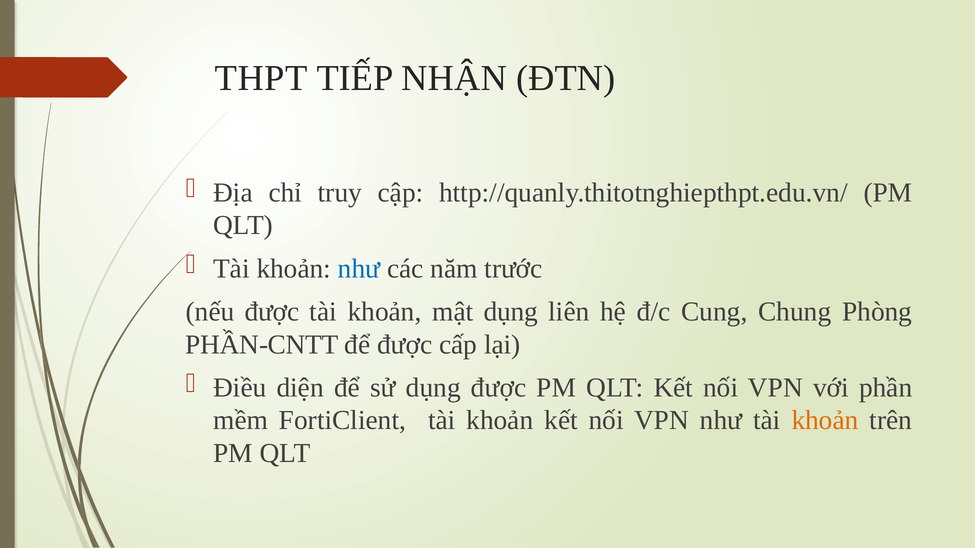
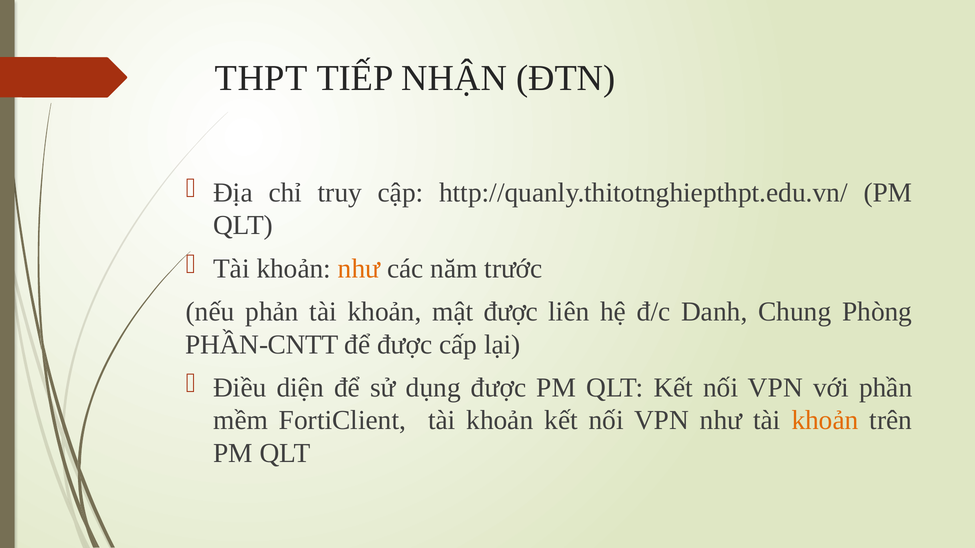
như colour: blue -> orange (359, 269)
nếu được: được -> phản (272, 312)
mật dụng: dụng -> được (511, 312)
Cung: Cung -> Danh (714, 312)
